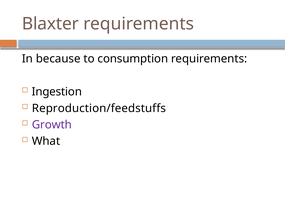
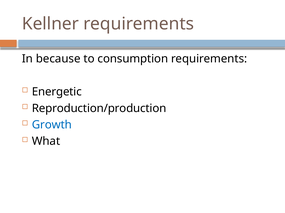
Blaxter: Blaxter -> Kellner (50, 24)
Ingestion: Ingestion -> Energetic (57, 92)
Reproduction/feedstuffs: Reproduction/feedstuffs -> Reproduction/production (99, 109)
Growth colour: purple -> blue (52, 125)
